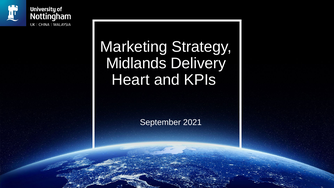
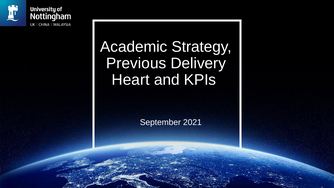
Marketing: Marketing -> Academic (134, 47)
Midlands: Midlands -> Previous (136, 63)
